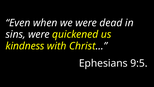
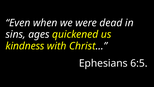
sins were: were -> ages (39, 34)
9:5: 9:5 -> 6:5 (139, 63)
